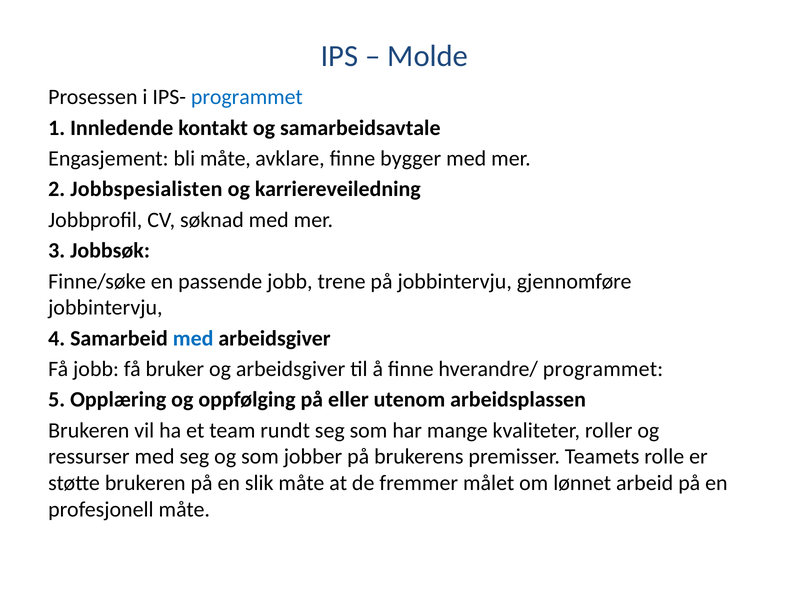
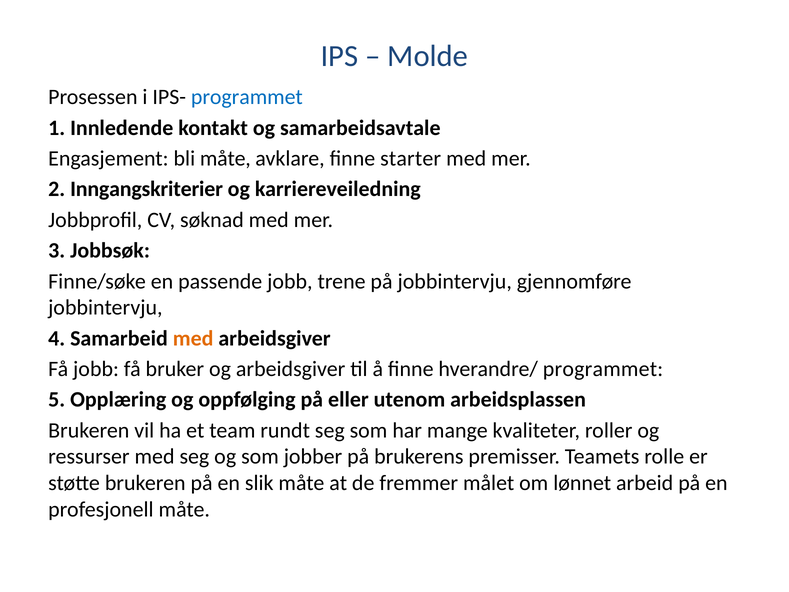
bygger: bygger -> starter (411, 158)
Jobbspesialisten: Jobbspesialisten -> Inngangskriterier (147, 189)
med colour: blue -> orange (193, 338)
